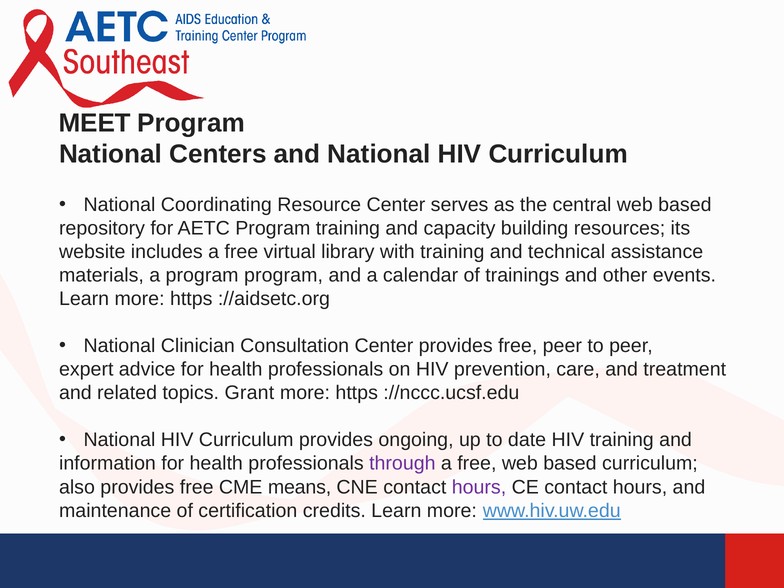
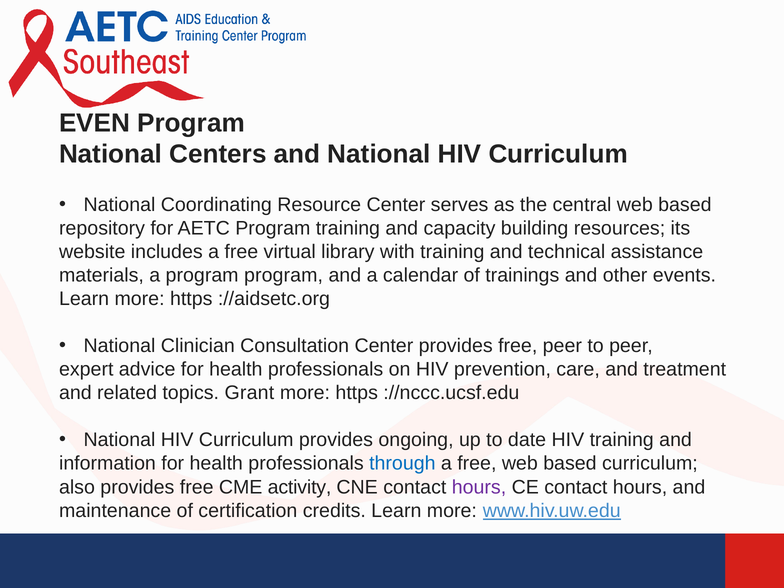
MEET: MEET -> EVEN (95, 123)
through colour: purple -> blue (402, 464)
means: means -> activity (300, 487)
